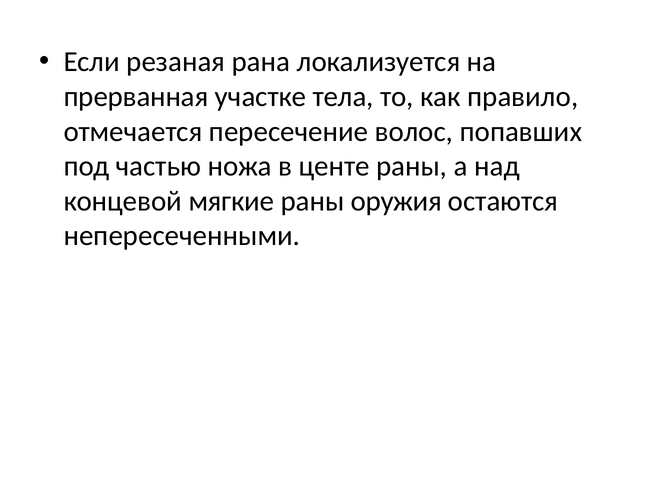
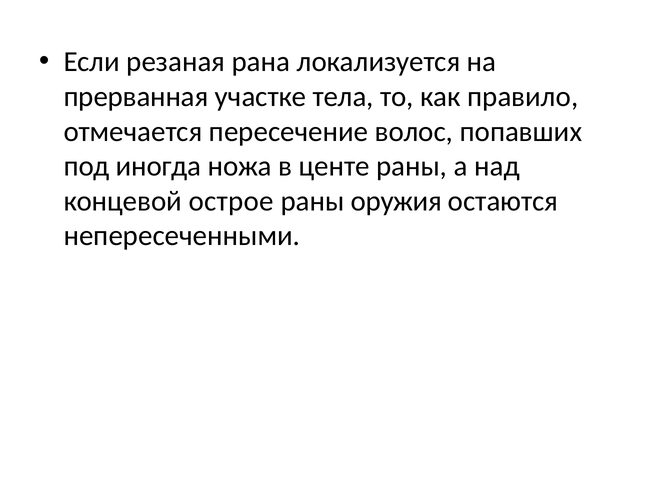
частью: частью -> иногда (159, 166)
мягкие: мягкие -> острое (231, 201)
